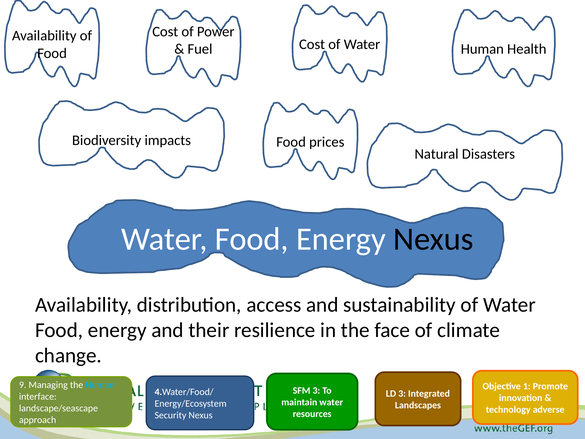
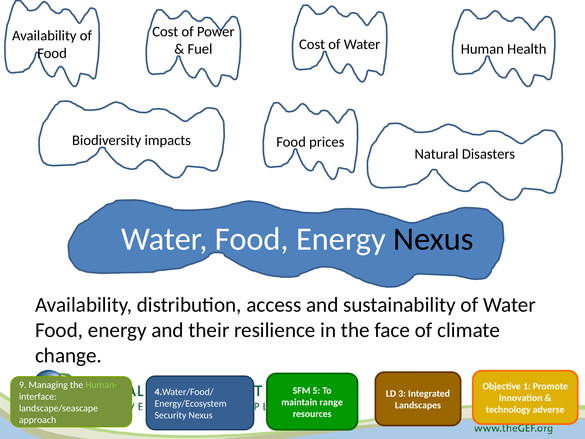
Human- colour: light blue -> light green (101, 385)
SFM 3: 3 -> 5 (316, 390)
maintain water: water -> range (331, 402)
